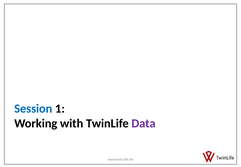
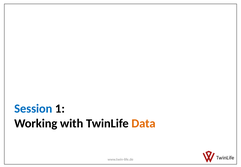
Data colour: purple -> orange (144, 123)
